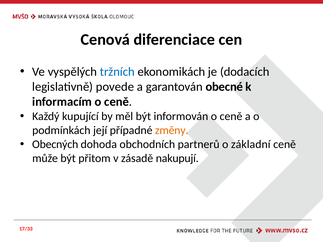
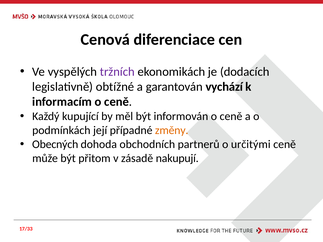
tržních colour: blue -> purple (117, 72)
povede: povede -> obtížné (115, 87)
obecné: obecné -> vychází (224, 87)
základní: základní -> určitými (251, 144)
